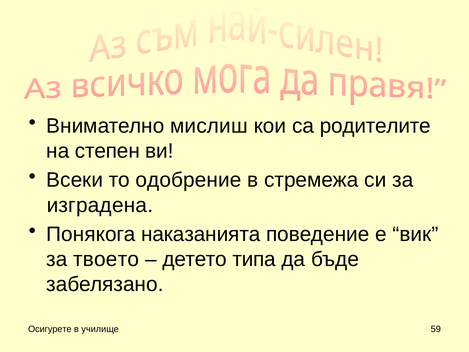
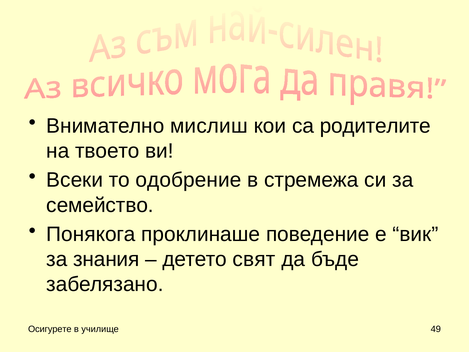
степен: степен -> твоето (107, 151)
изградена: изградена -> семейство (100, 205)
наказанията: наказанията -> проклинаше (201, 234)
твоето: твоето -> знания (106, 259)
типа: типа -> свят (254, 259)
59: 59 -> 49 (436, 329)
